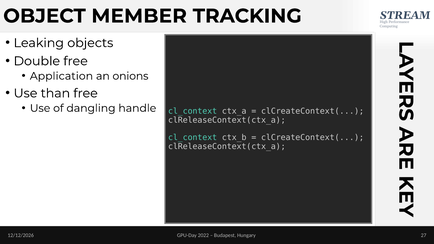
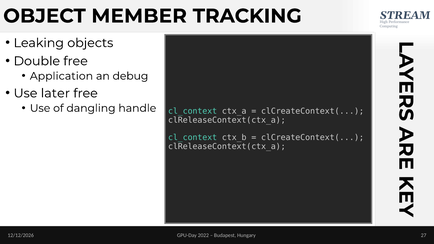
onions: onions -> debug (130, 76)
than: than -> later (55, 93)
